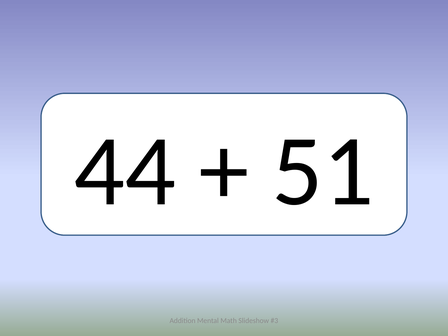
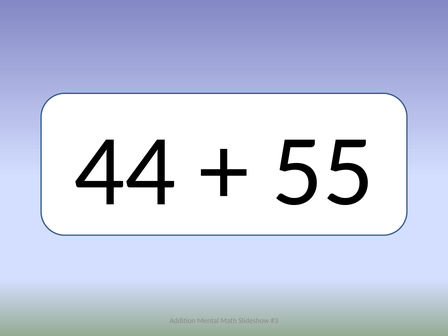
51: 51 -> 55 (323, 171)
